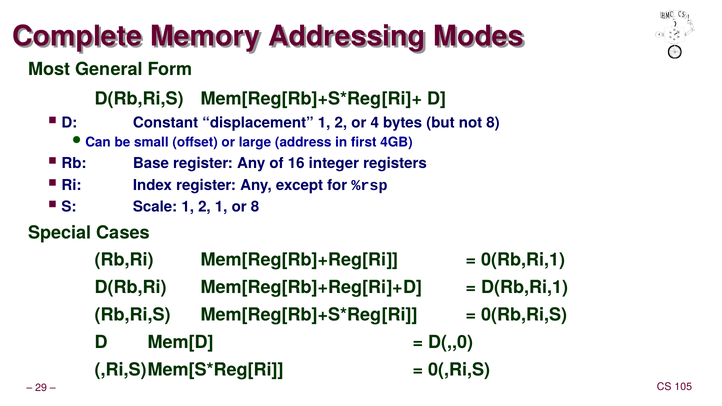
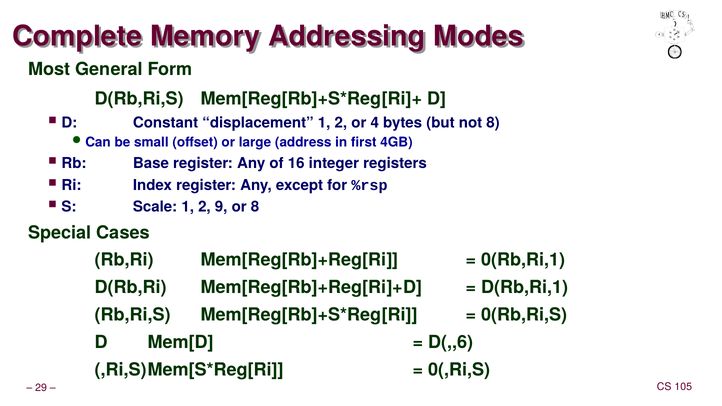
2 1: 1 -> 9 (221, 207)
D(,,0: D(,,0 -> D(,,6 (451, 342)
